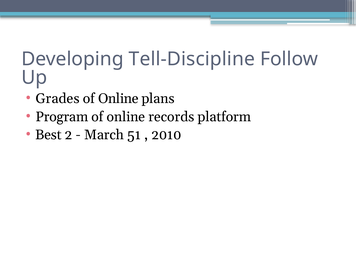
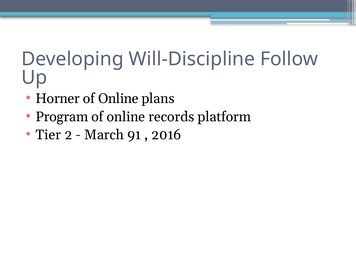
Tell-Discipline: Tell-Discipline -> Will-Discipline (192, 59)
Grades: Grades -> Horner (58, 99)
Best: Best -> Tier (48, 135)
51: 51 -> 91 (134, 135)
2010: 2010 -> 2016 (166, 135)
